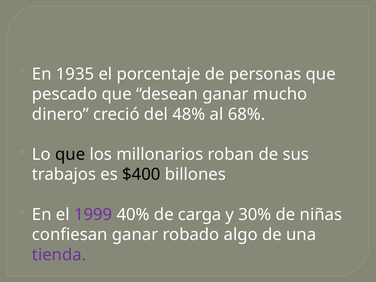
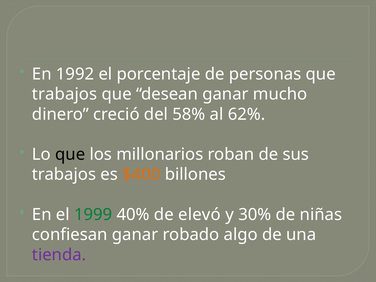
1935: 1935 -> 1992 (75, 74)
pescado: pescado -> trabajos (65, 94)
48%: 48% -> 58% (189, 114)
68%: 68% -> 62% (247, 114)
$400 colour: black -> orange (141, 174)
1999 colour: purple -> green (93, 215)
carga: carga -> elevó (199, 215)
